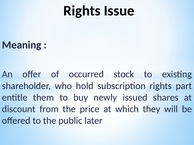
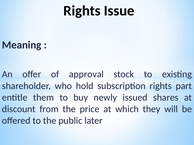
occurred: occurred -> approval (86, 74)
